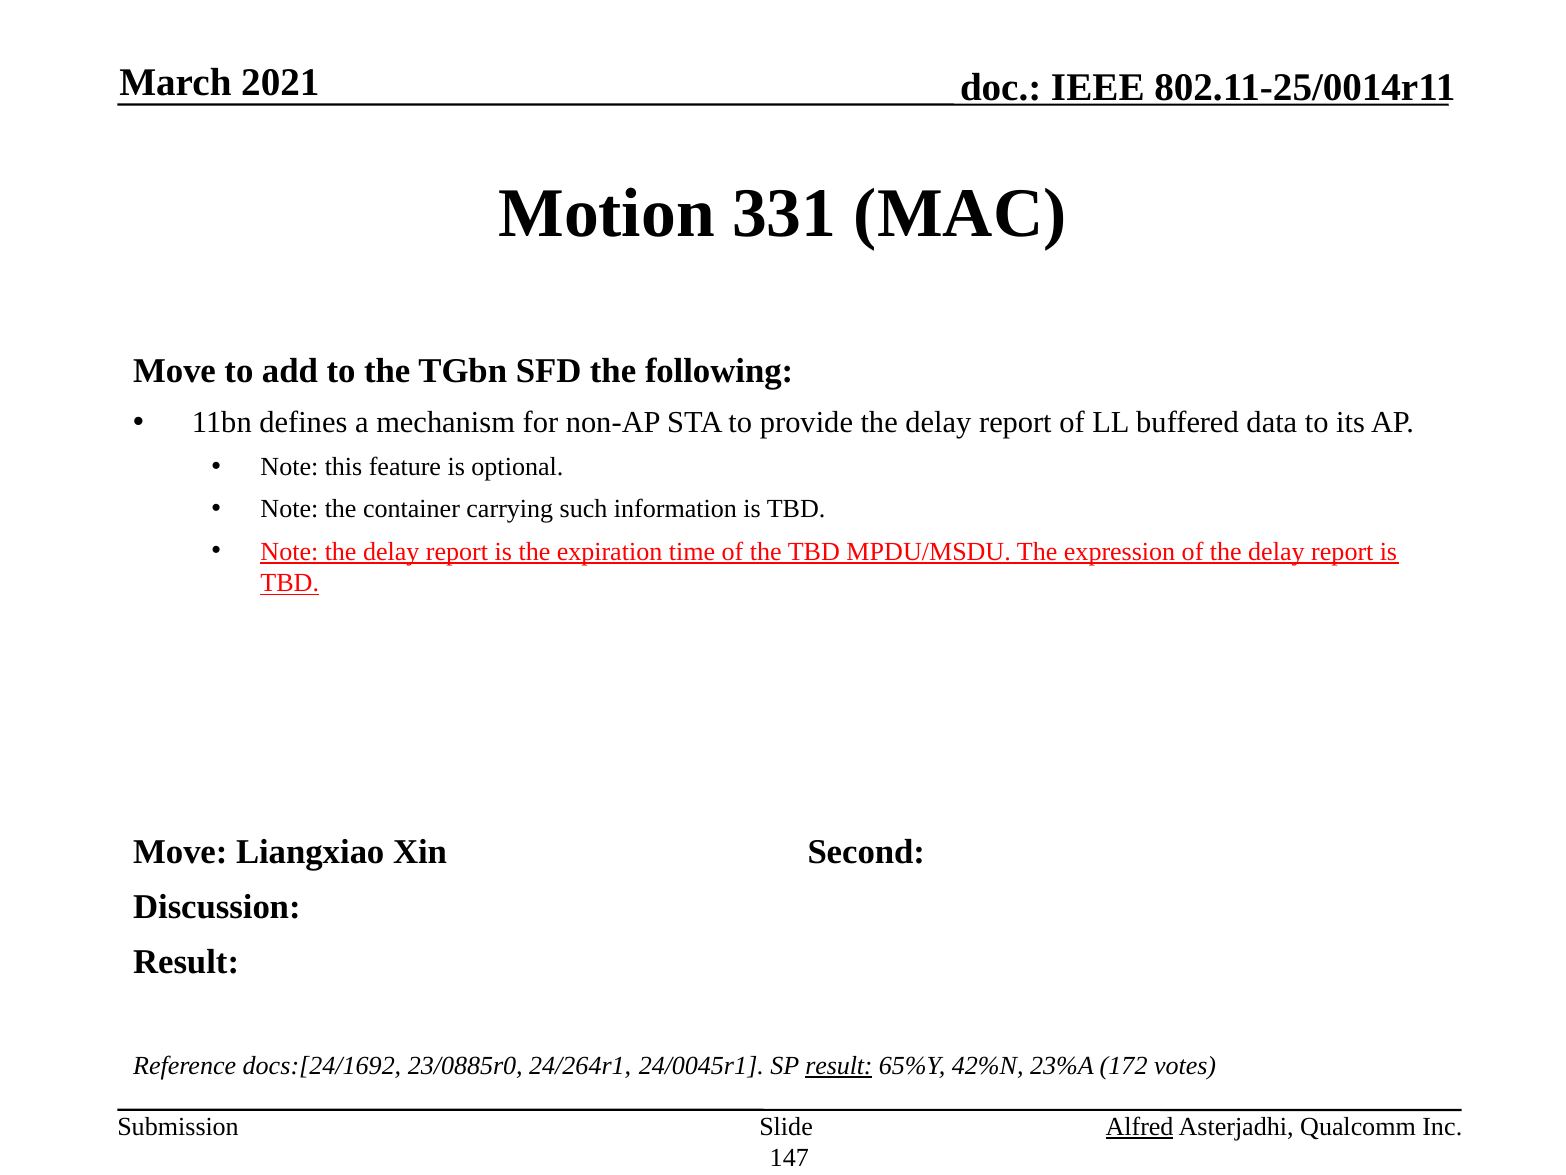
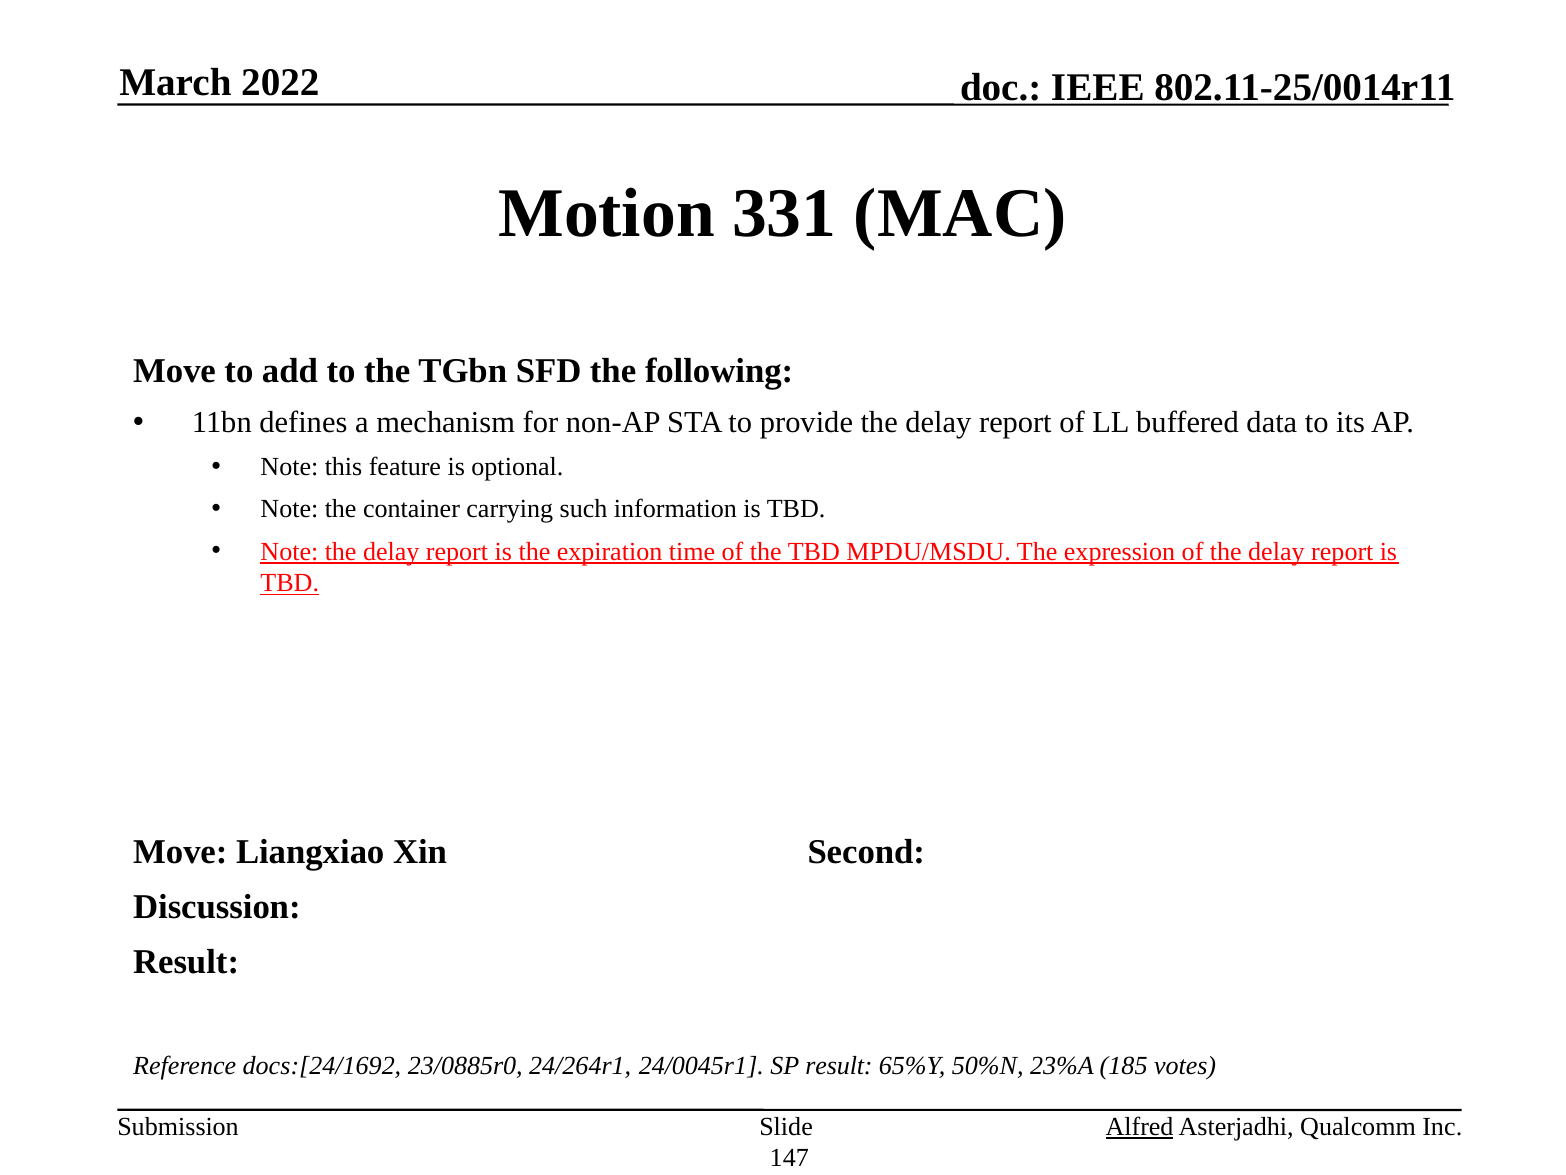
2021: 2021 -> 2022 (280, 83)
result underline: present -> none (839, 1065)
42%N: 42%N -> 50%N (988, 1065)
172: 172 -> 185 (1124, 1065)
